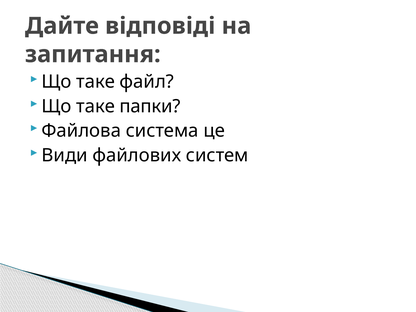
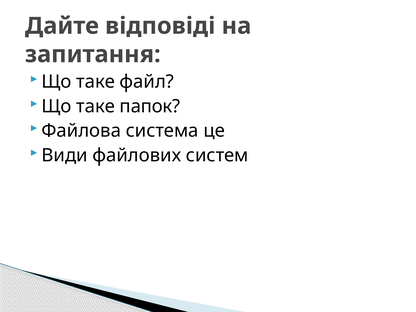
папки: папки -> папок (150, 106)
